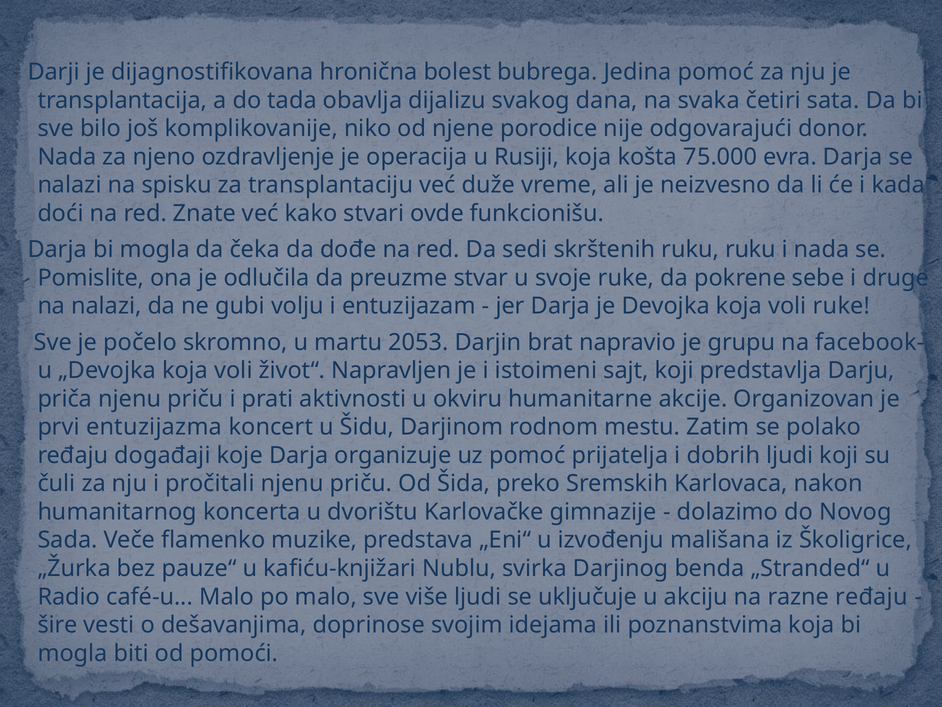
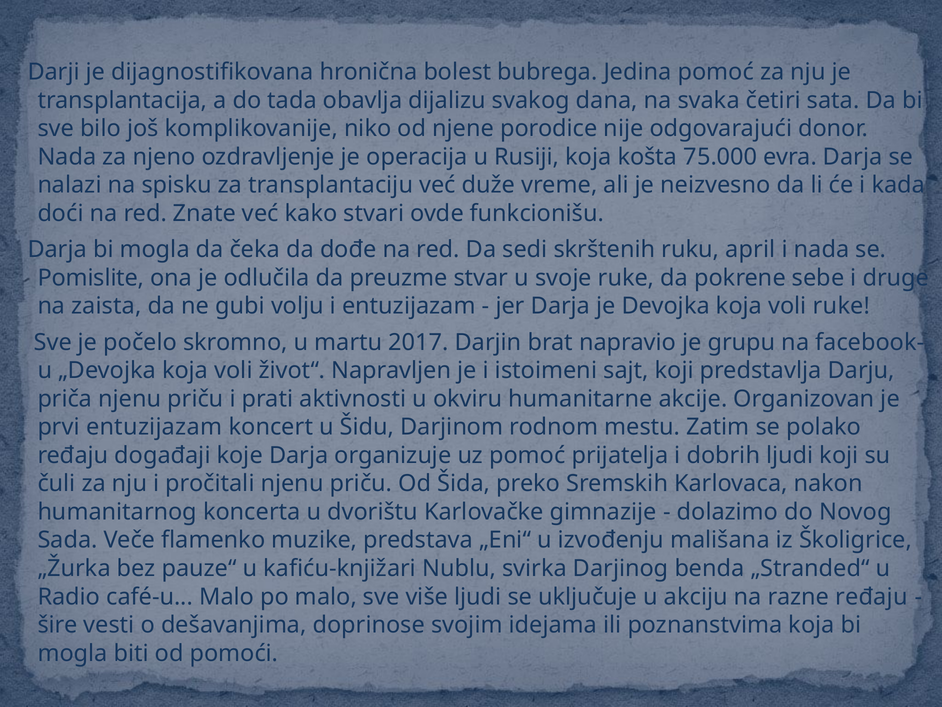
ruku ruku: ruku -> april (750, 249)
na nalazi: nalazi -> zaista (106, 306)
2053: 2053 -> 2017 (418, 342)
prvi entuzijazma: entuzijazma -> entuzijazam (154, 427)
